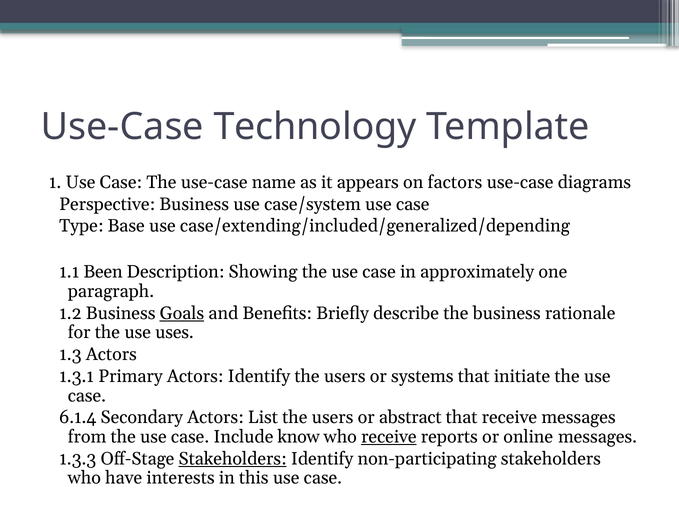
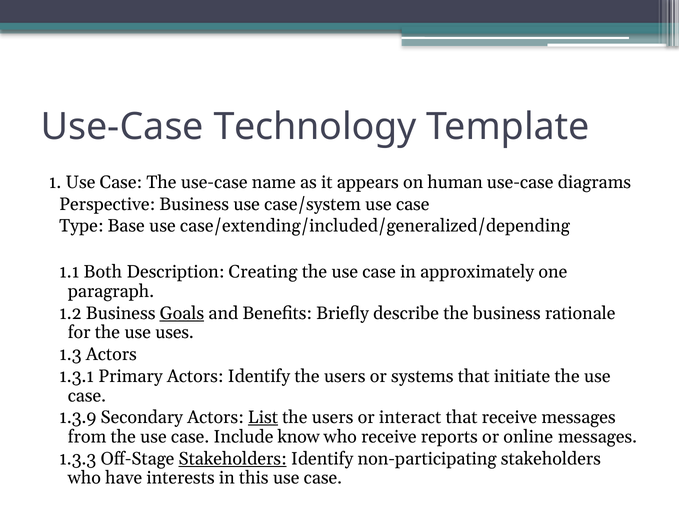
factors: factors -> human (455, 182)
Been: Been -> Both (103, 272)
Showing: Showing -> Creating (263, 272)
6.1.4: 6.1.4 -> 1.3.9 (78, 418)
List underline: none -> present (263, 418)
abstract: abstract -> interact (410, 418)
receive underline: present -> none (389, 437)
